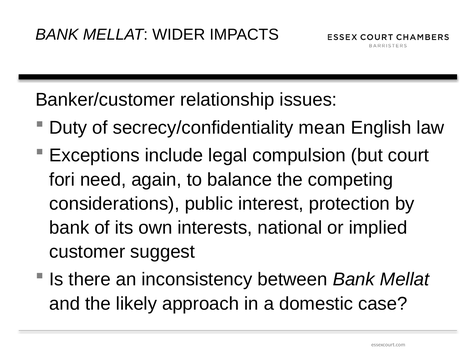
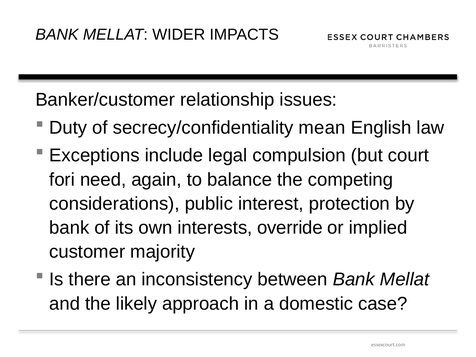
national: national -> override (290, 228)
suggest: suggest -> majority (163, 252)
